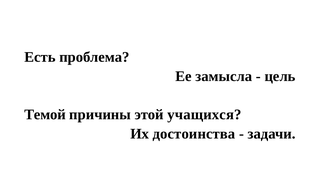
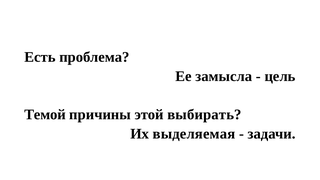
учащихся: учащихся -> выбирать (204, 115)
достоинства: достоинства -> выделяемая (194, 134)
